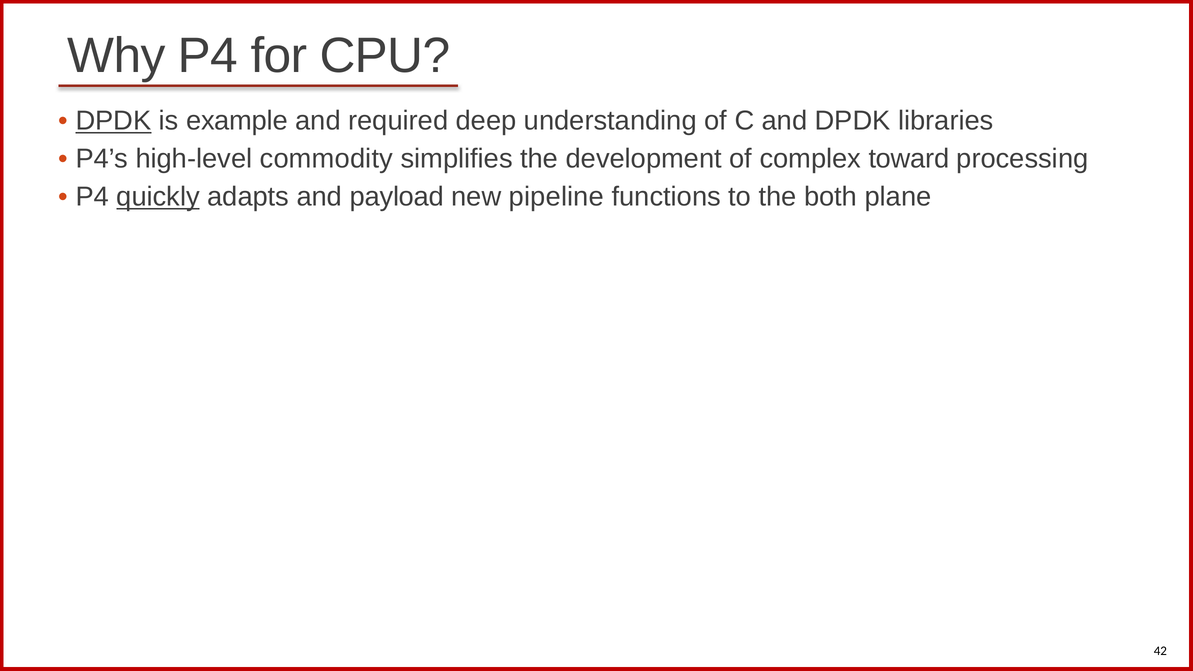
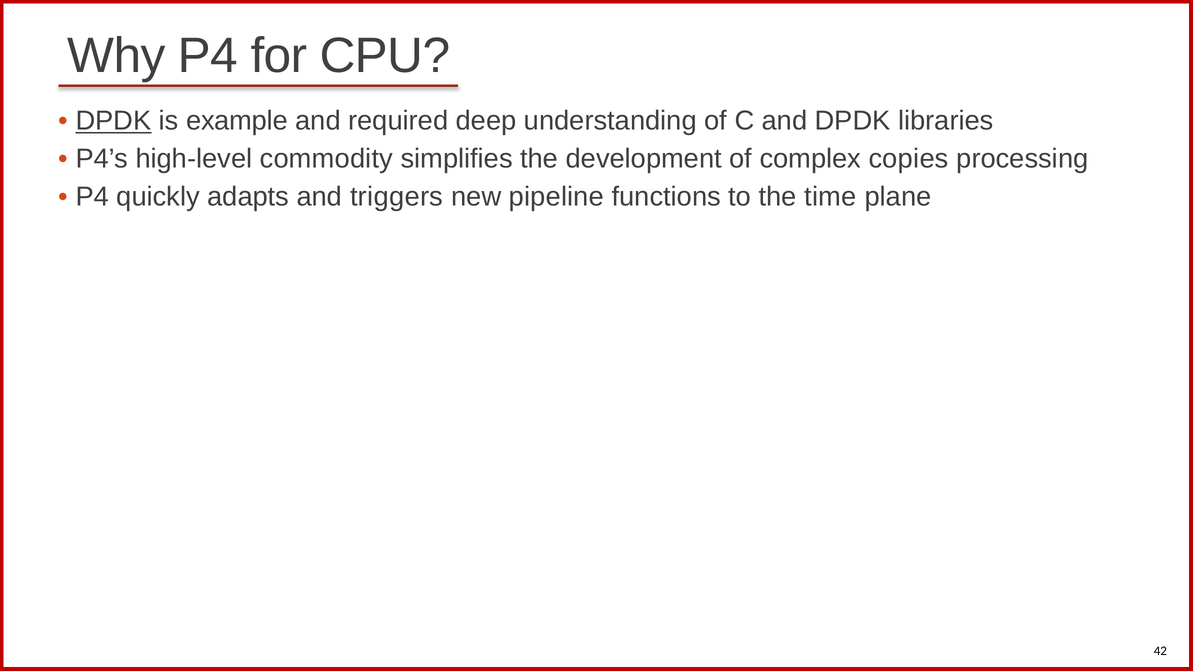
toward: toward -> copies (909, 159)
quickly underline: present -> none (158, 197)
payload: payload -> triggers (397, 197)
both: both -> time (830, 197)
